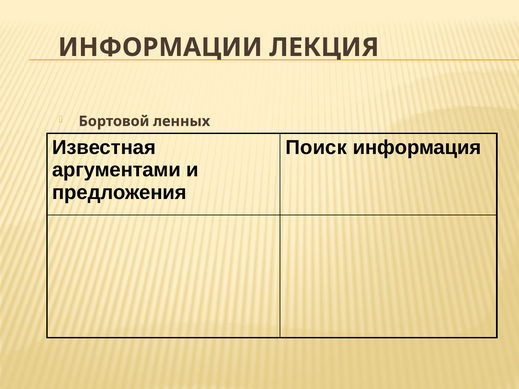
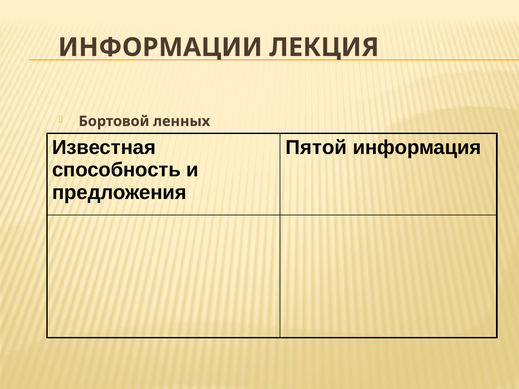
Поиск: Поиск -> Пятой (316, 148)
аргументами: аргументами -> способность (116, 170)
